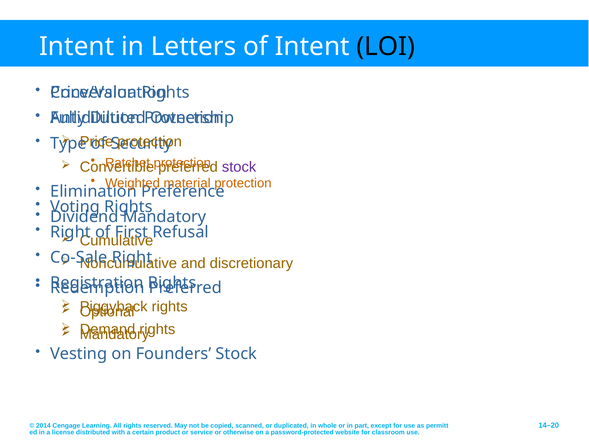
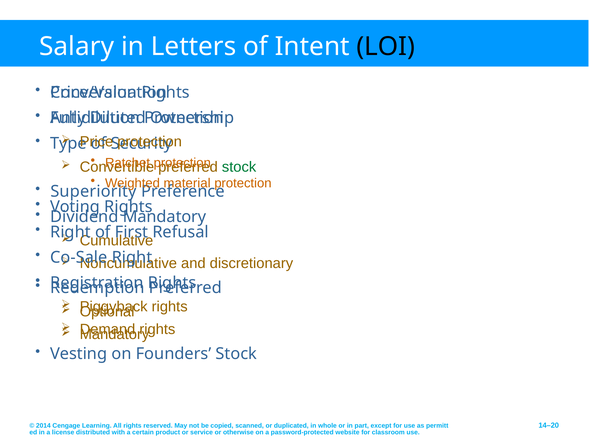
Intent: Intent -> Salary (77, 47)
stock colour: purple -> green (239, 167)
Elimination: Elimination -> Superiority (94, 191)
